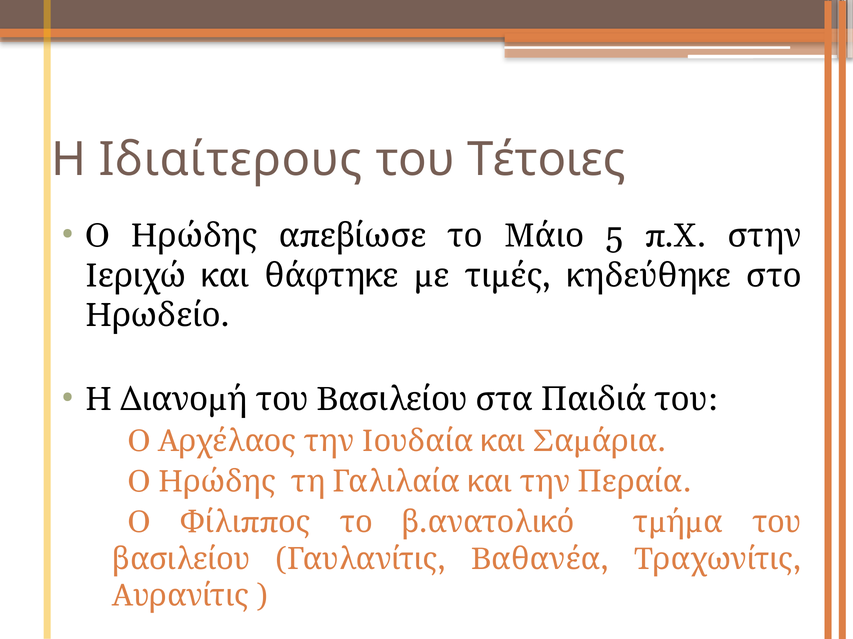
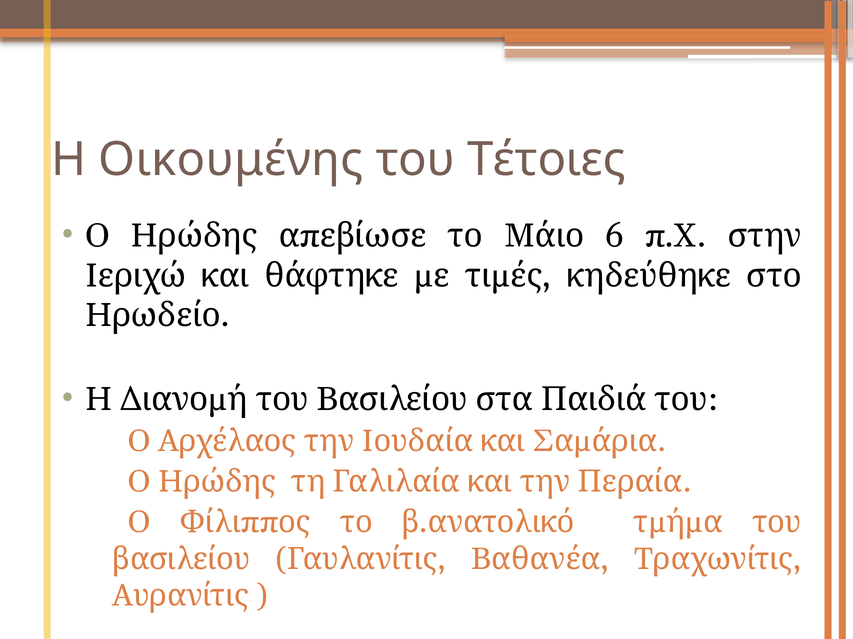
Ιδιαίτερους: Ιδιαίτερους -> Οικουμένης (231, 160)
5: 5 -> 6 (615, 236)
